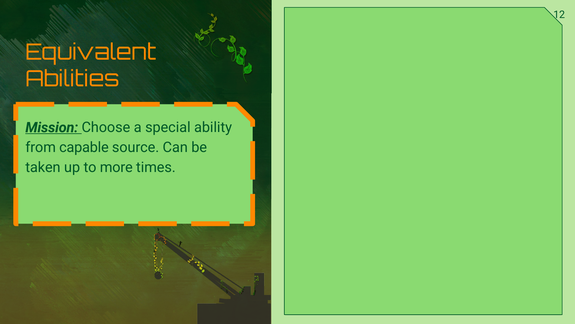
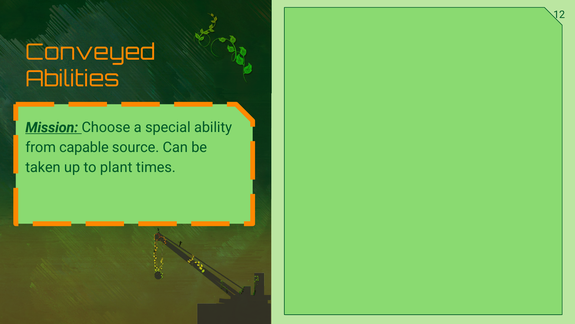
Equivalent: Equivalent -> Conveyed (91, 52)
more: more -> plant (116, 167)
